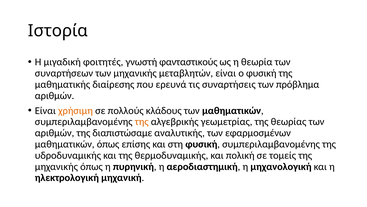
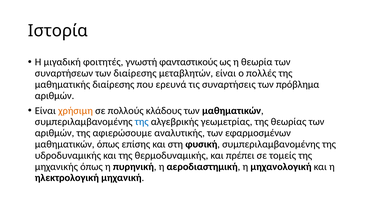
των μηχανικής: μηχανικής -> διαίρεσης (135, 73)
ο φυσική: φυσική -> πολλές (261, 73)
της colour: orange -> blue (142, 121)
διαπιστώσαμε: διαπιστώσαμε -> αφιερώσουμε (122, 133)
πολική: πολική -> πρέπει (240, 155)
